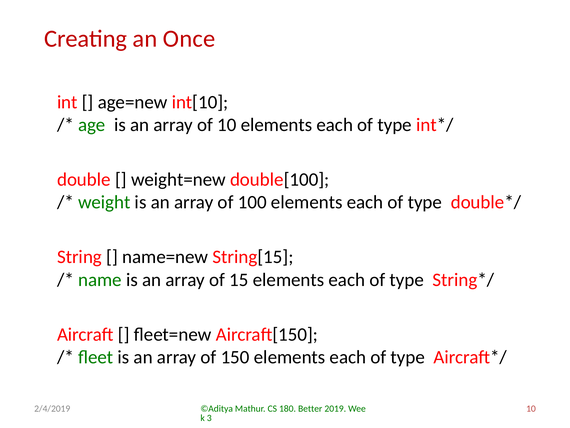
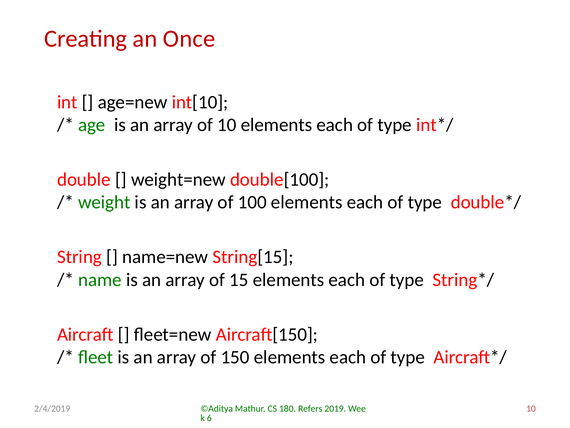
Better: Better -> Refers (310, 408)
3: 3 -> 6 (209, 418)
